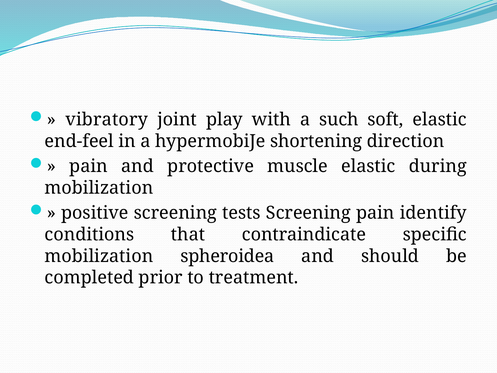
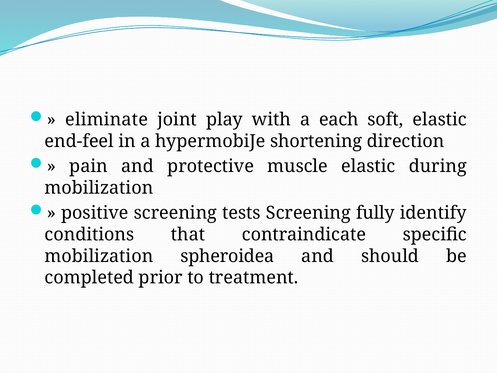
vibratory: vibratory -> eliminate (107, 120)
such: such -> each (339, 120)
Screening pain: pain -> fully (375, 213)
